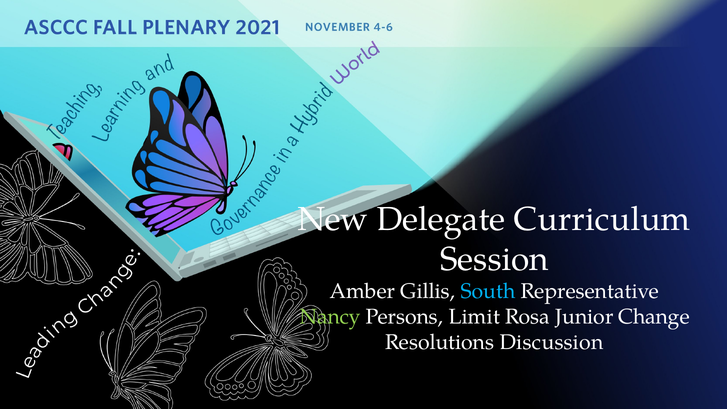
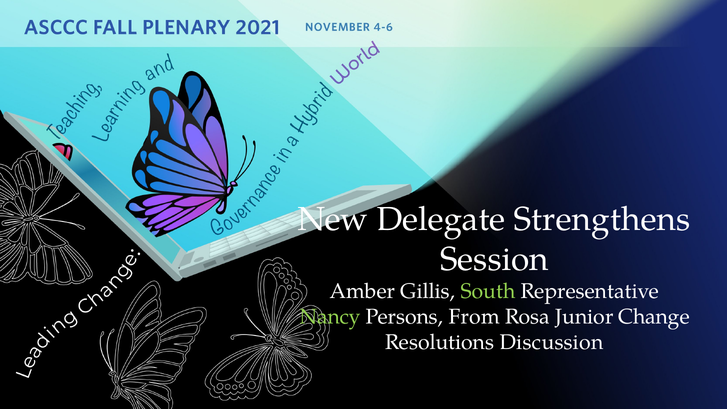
Curriculum: Curriculum -> Strengthens (602, 219)
South colour: light blue -> light green (488, 291)
Limit: Limit -> From (474, 317)
